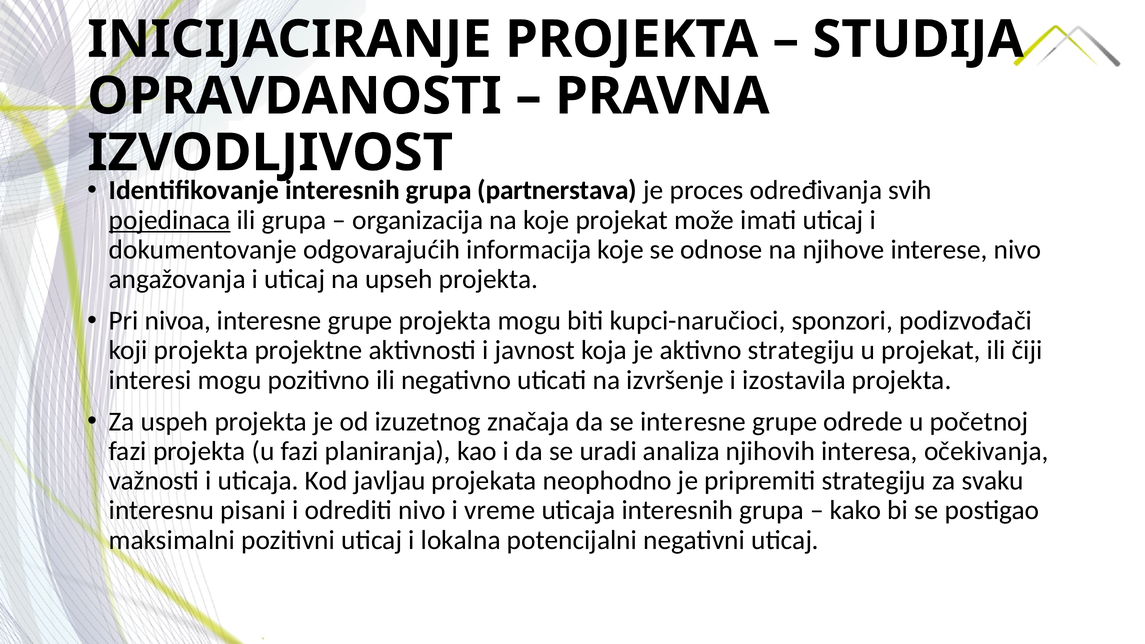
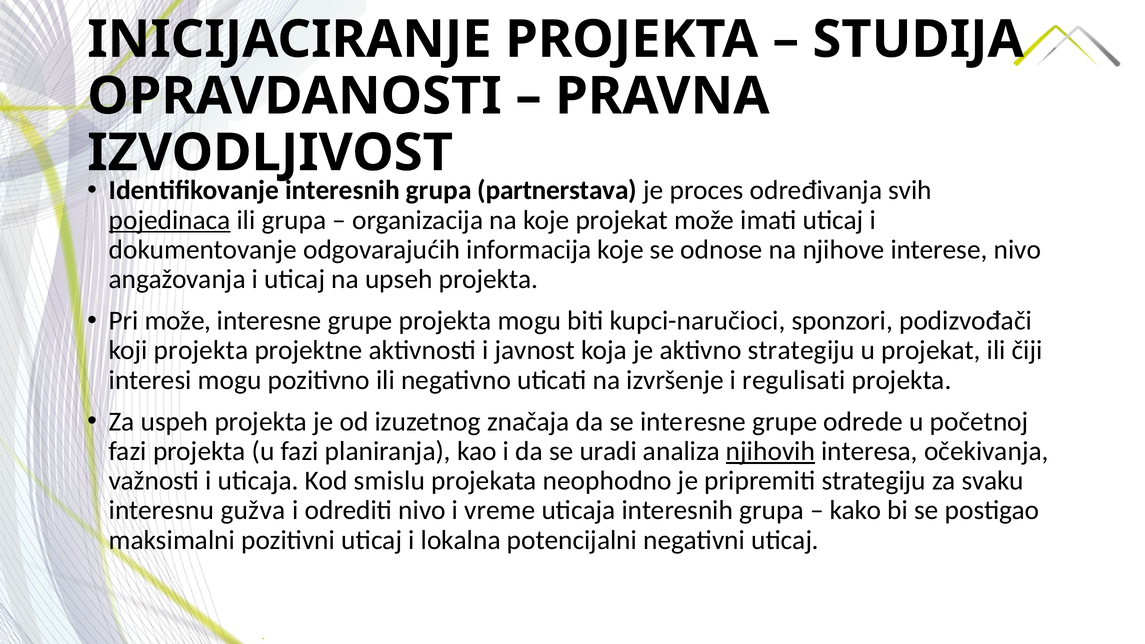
Pri nivoa: nivoa -> može (178, 321)
izostavila: izostavila -> regulisati (794, 380)
njihovih underline: none -> present (770, 451)
javljau: javljau -> smislu (389, 481)
pisani: pisani -> gužva (253, 510)
